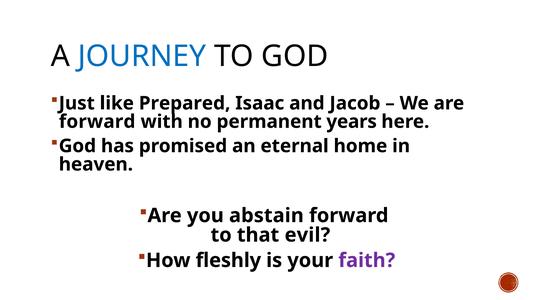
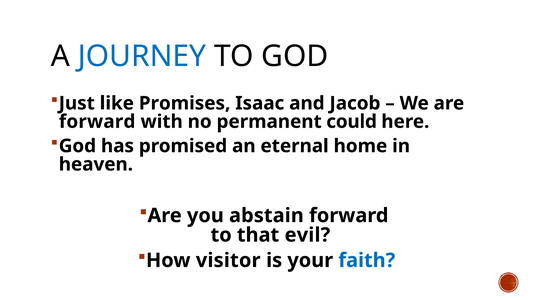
Prepared: Prepared -> Promises (185, 103)
years: years -> could (352, 122)
fleshly: fleshly -> visitor (228, 260)
faith colour: purple -> blue (367, 260)
